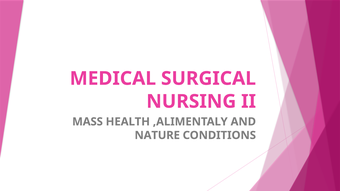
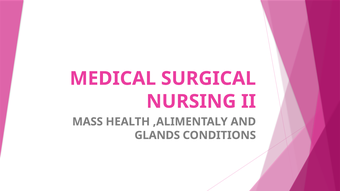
NATURE: NATURE -> GLANDS (157, 135)
